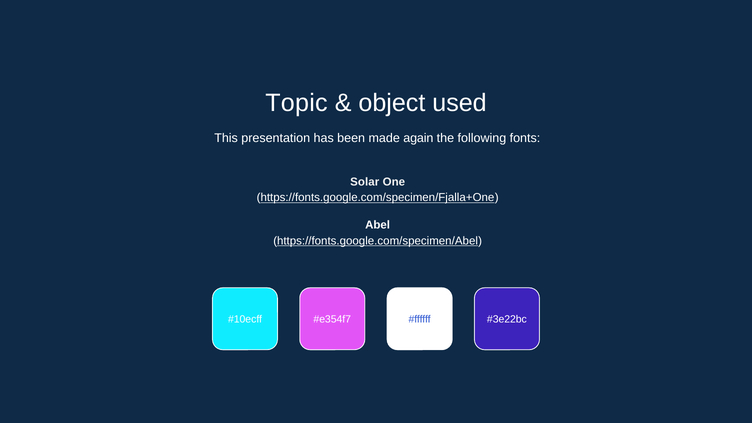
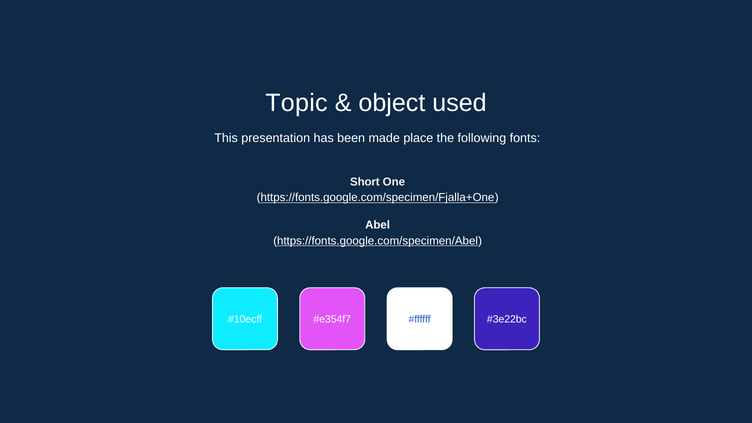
again: again -> place (418, 138)
Solar: Solar -> Short (365, 182)
